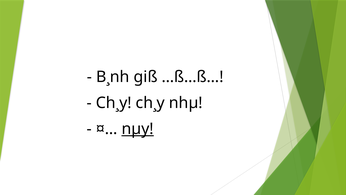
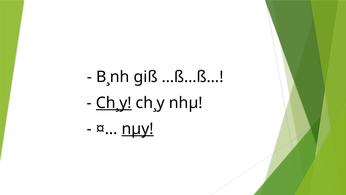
Ch¸y underline: none -> present (114, 103)
